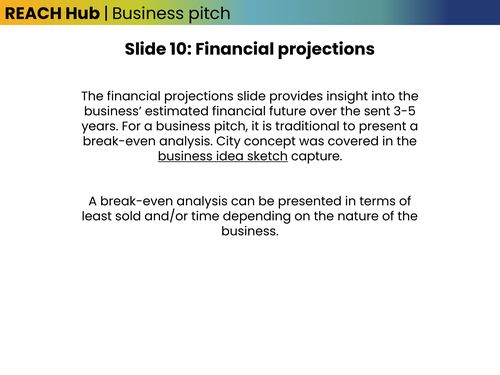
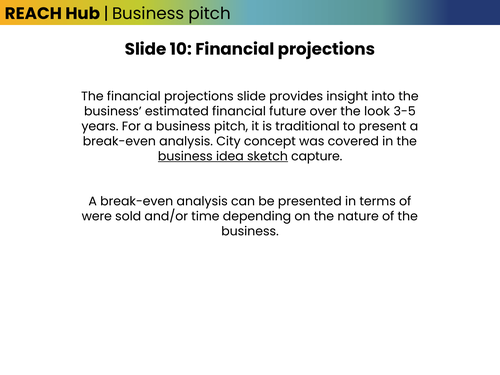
sent: sent -> look (377, 111)
least: least -> were (97, 216)
